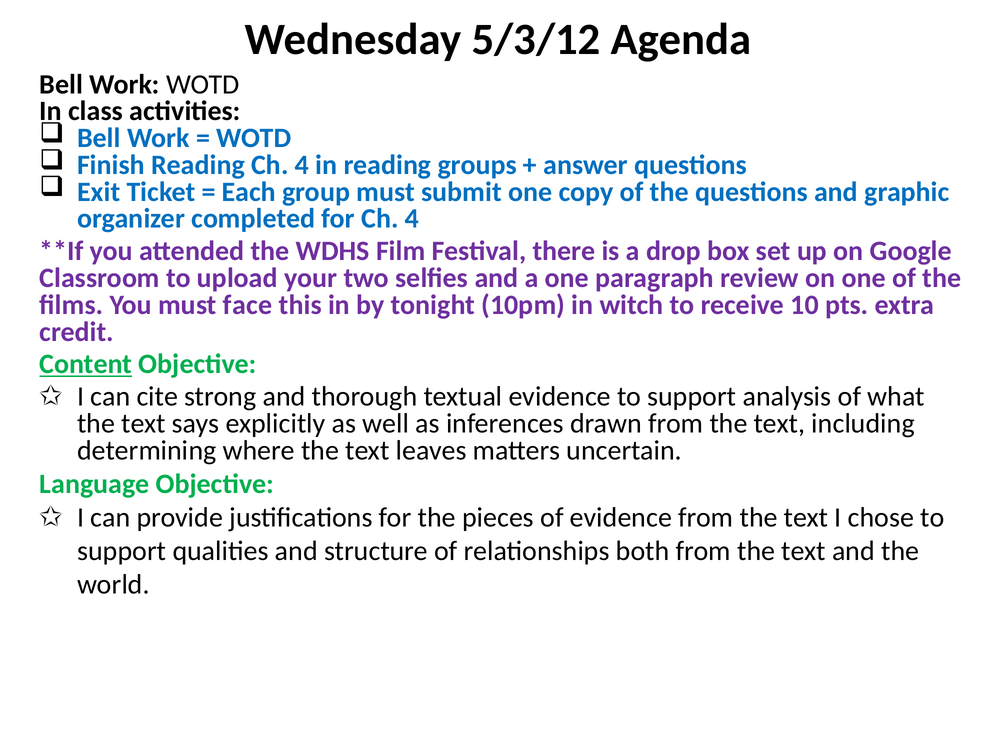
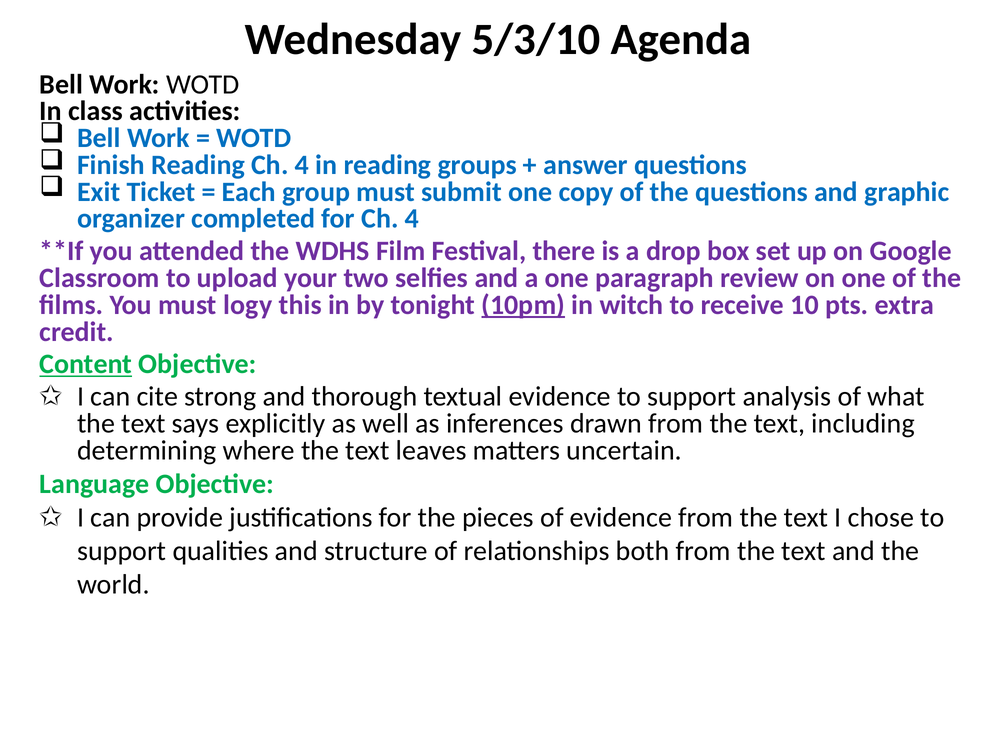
5/3/12: 5/3/12 -> 5/3/10 (536, 39)
face: face -> logy (248, 305)
10pm underline: none -> present (523, 305)
